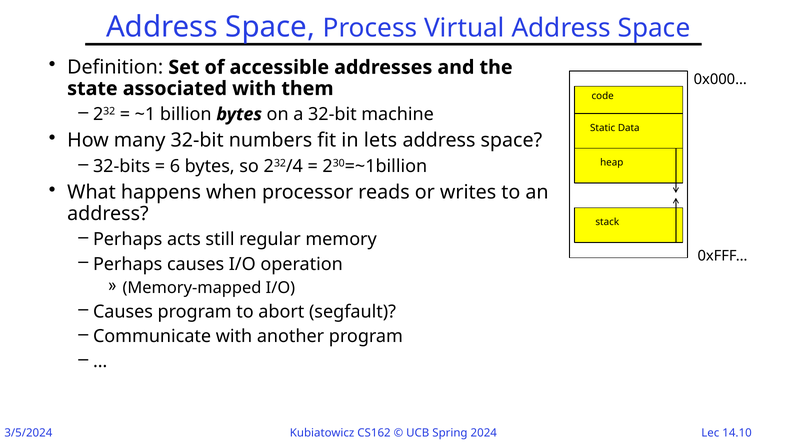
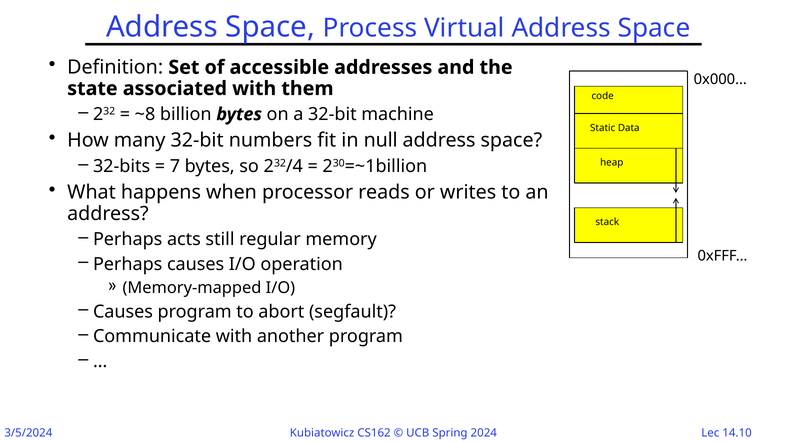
~1: ~1 -> ~8 (145, 114)
lets: lets -> null (381, 141)
6: 6 -> 7 (175, 166)
